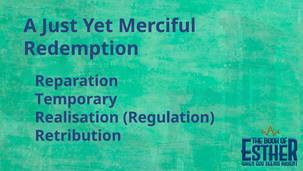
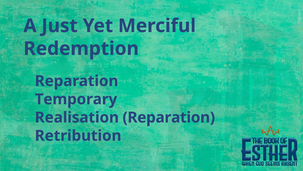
Realisation Regulation: Regulation -> Reparation (169, 117)
